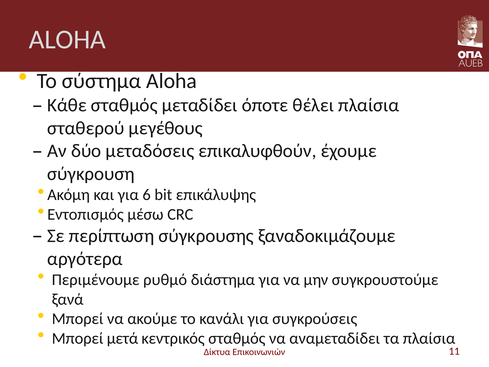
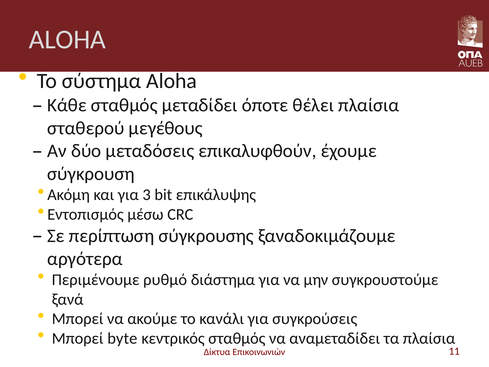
6: 6 -> 3 (147, 195)
μετά: μετά -> byte (122, 338)
